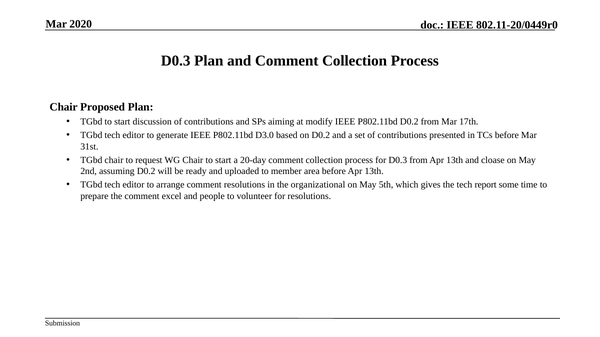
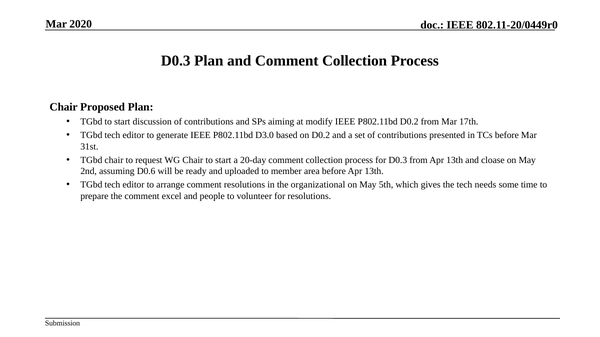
assuming D0.2: D0.2 -> D0.6 (146, 172)
report: report -> needs (486, 185)
